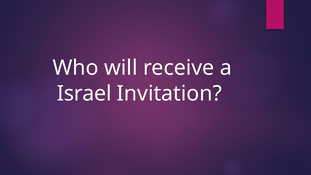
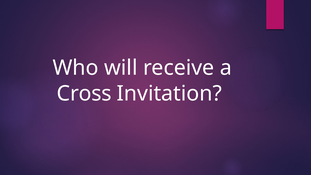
Israel: Israel -> Cross (84, 94)
